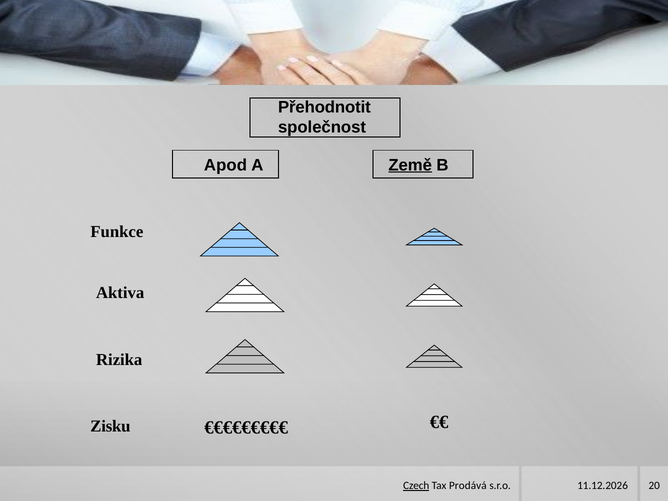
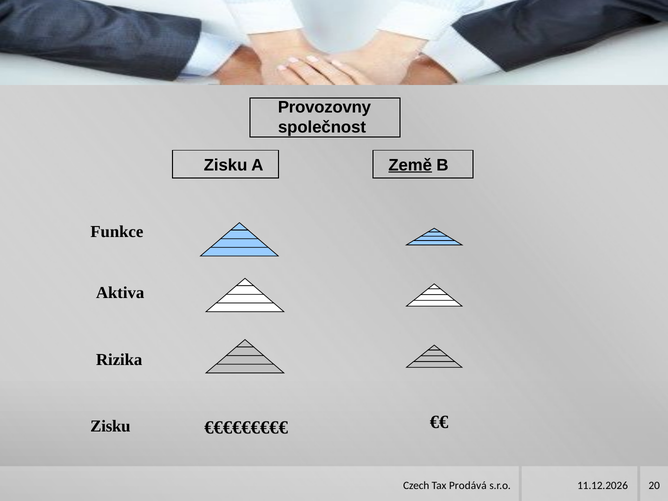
Přehodnotit: Přehodnotit -> Provozovny (324, 107)
Apod: Apod -> Zisku (226, 165)
Czech underline: present -> none (416, 486)
